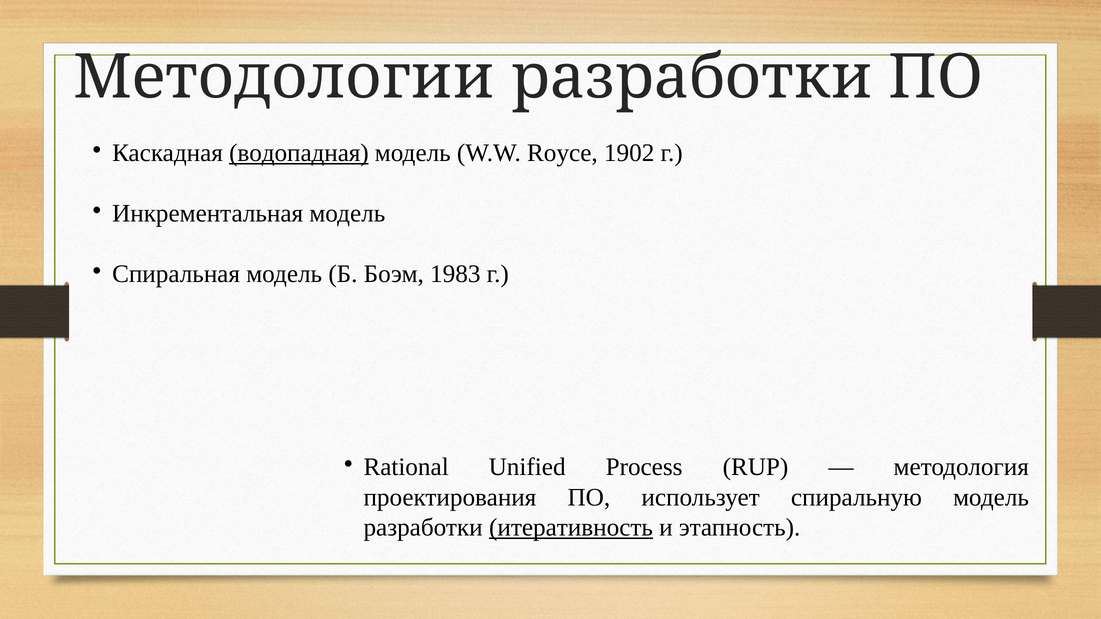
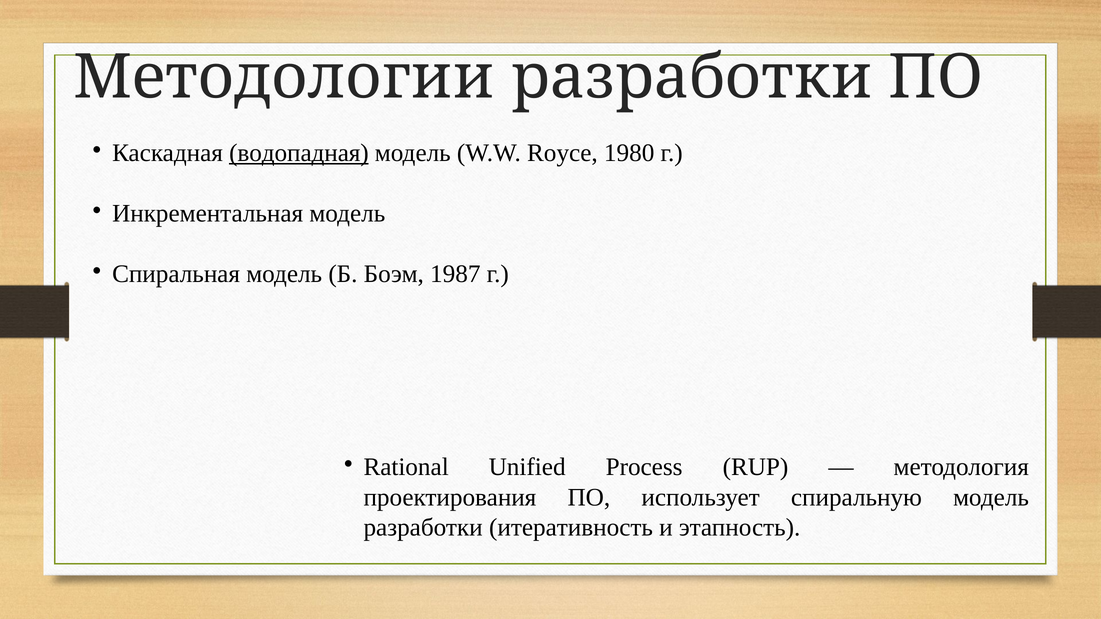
1902: 1902 -> 1980 (629, 153)
1983: 1983 -> 1987 (455, 274)
итеративность underline: present -> none (571, 528)
